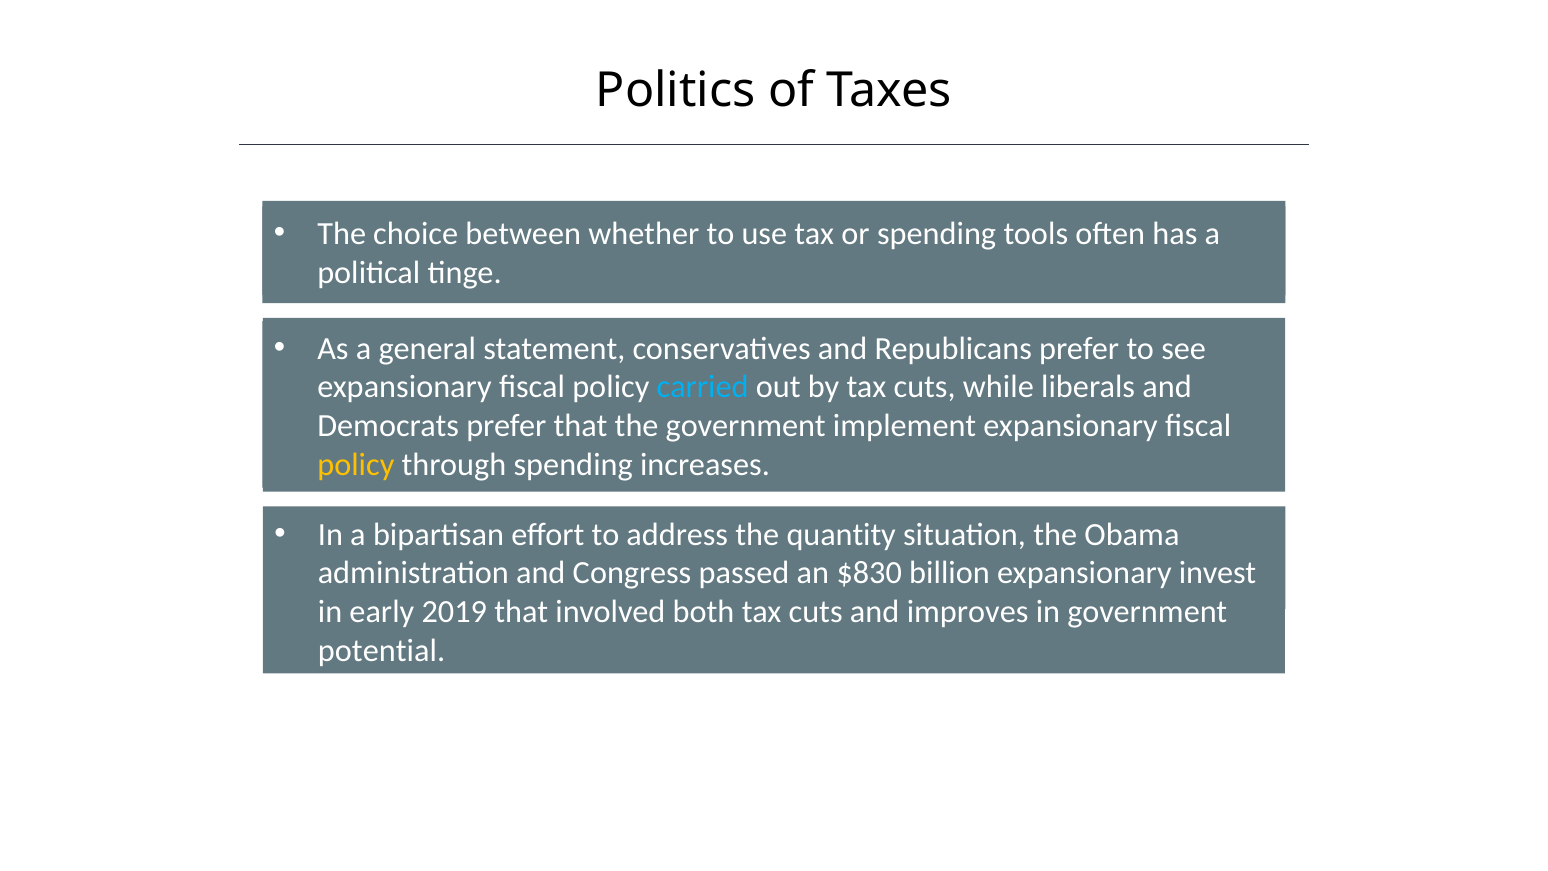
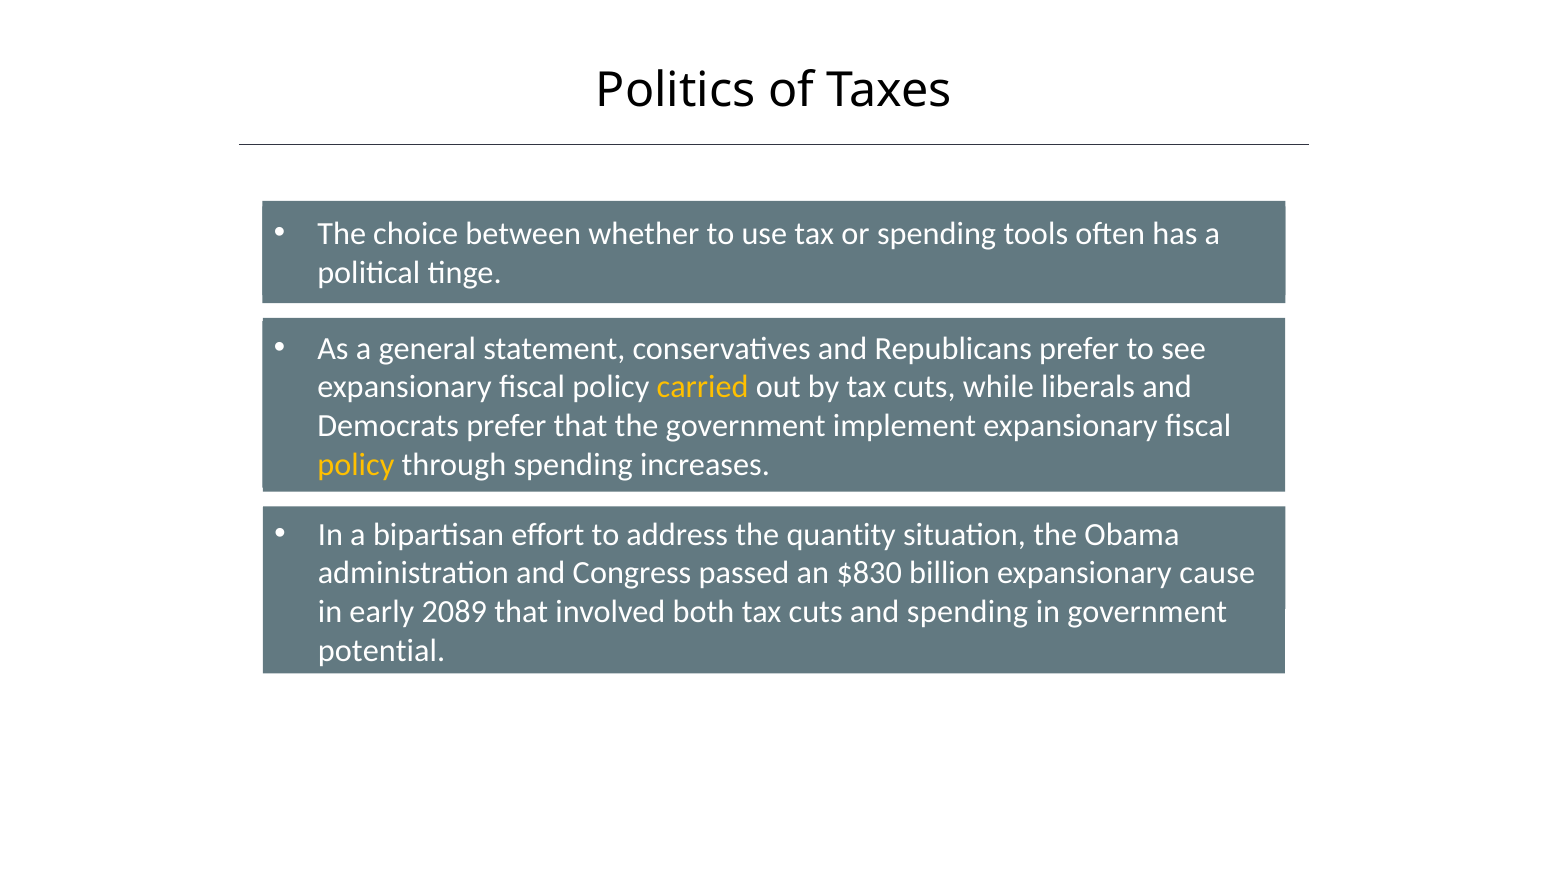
carried colour: light blue -> yellow (703, 387)
invest: invest -> cause (1217, 573)
2019: 2019 -> 2089 (454, 612)
and improves: improves -> spending (967, 612)
